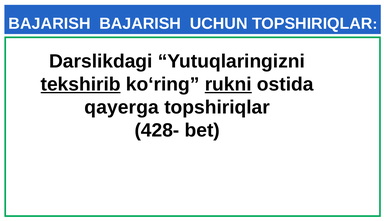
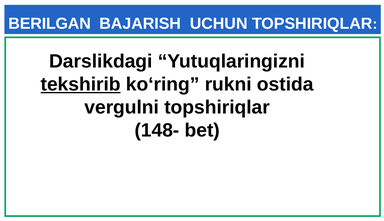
BAJARISH: BAJARISH -> BERILGAN (50, 24)
rukni underline: present -> none (228, 84)
qayerga: qayerga -> vergulni (122, 107)
428-: 428- -> 148- (157, 131)
